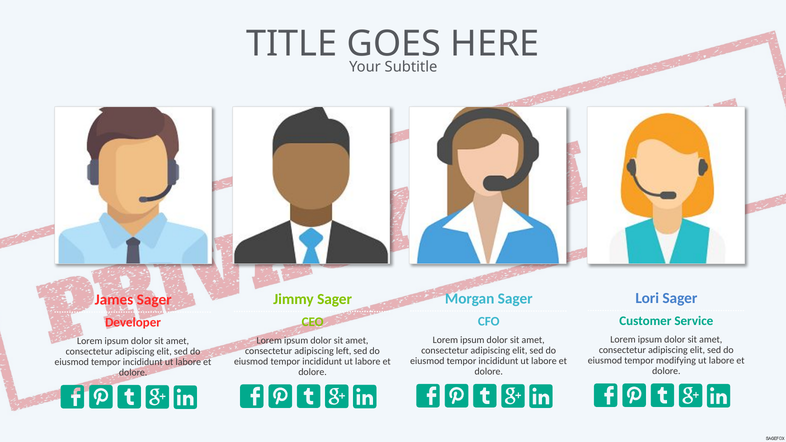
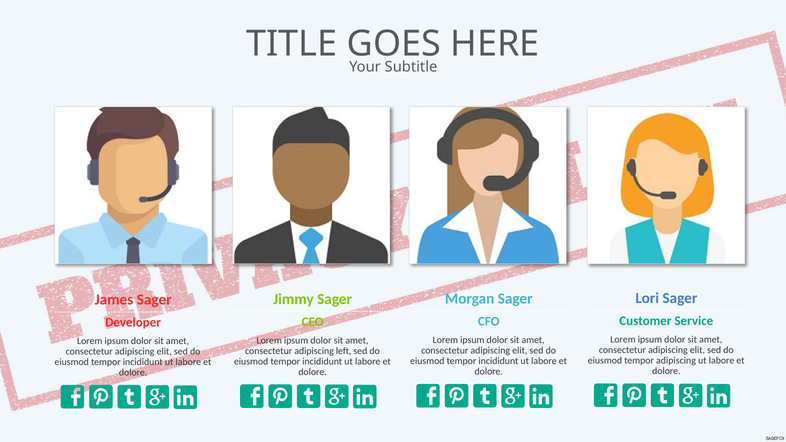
tempor modifying: modifying -> adipiscing (676, 361)
